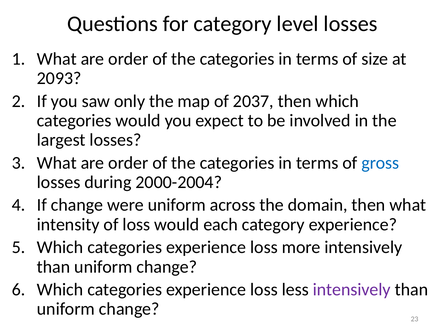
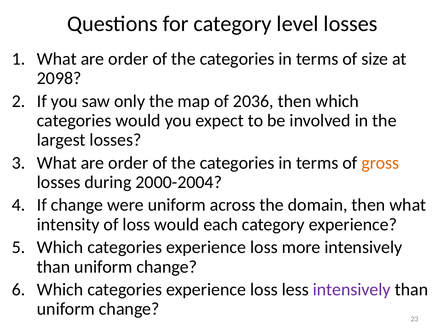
2093: 2093 -> 2098 (59, 78)
2037: 2037 -> 2036 (253, 101)
gross colour: blue -> orange (380, 163)
